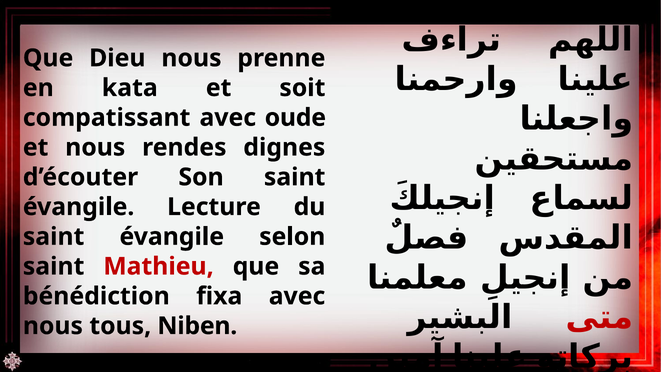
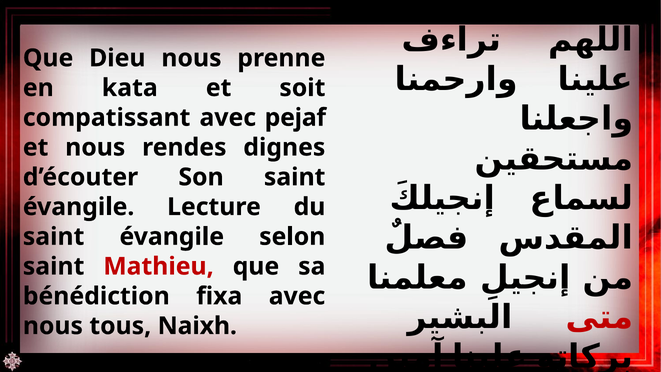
oude: oude -> pejaf (295, 118)
Niben: Niben -> Naixh (197, 326)
